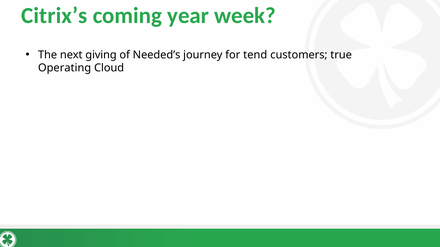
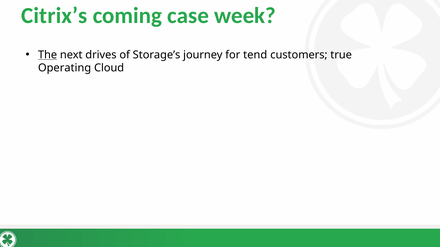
year: year -> case (188, 16)
The underline: none -> present (48, 55)
giving: giving -> drives (101, 55)
Needed’s: Needed’s -> Storage’s (157, 55)
